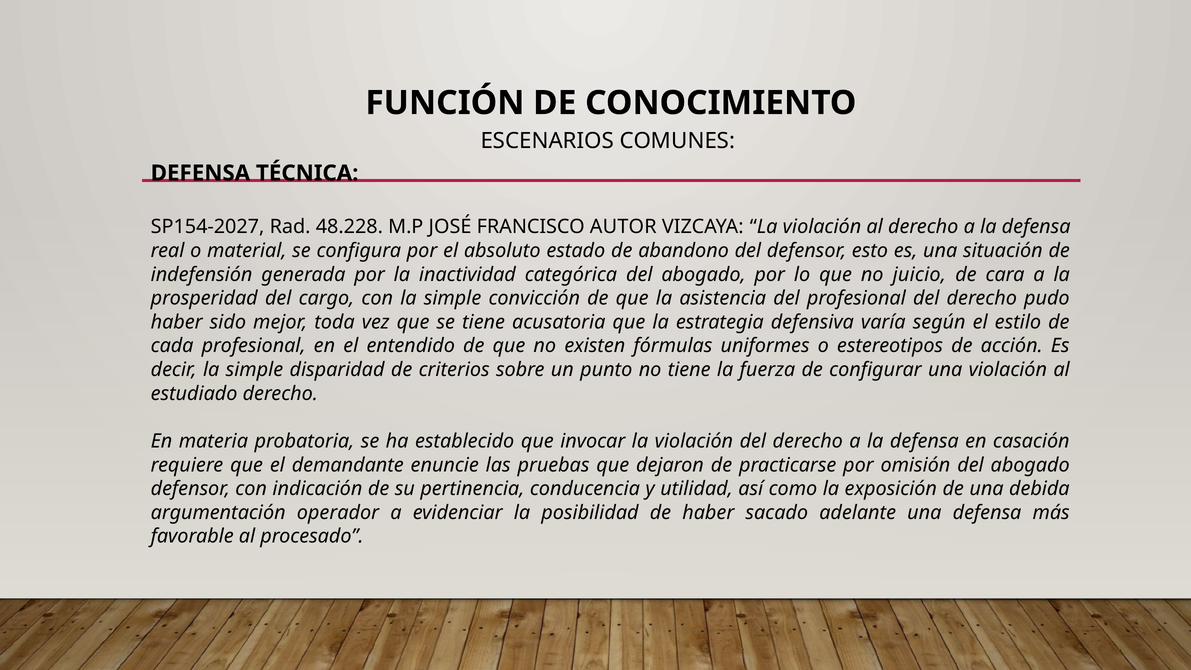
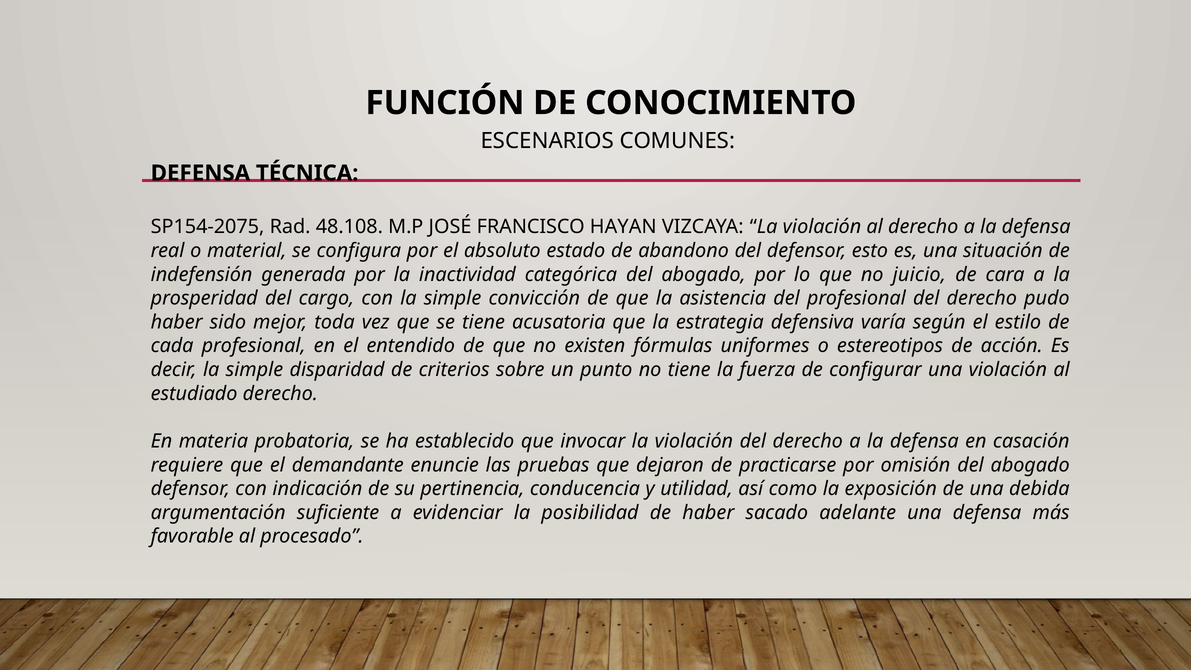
SP154-2027: SP154-2027 -> SP154-2075 (208, 227)
48.228: 48.228 -> 48.108 (349, 227)
AUTOR: AUTOR -> HAYAN (623, 227)
operador: operador -> suficiente (338, 513)
